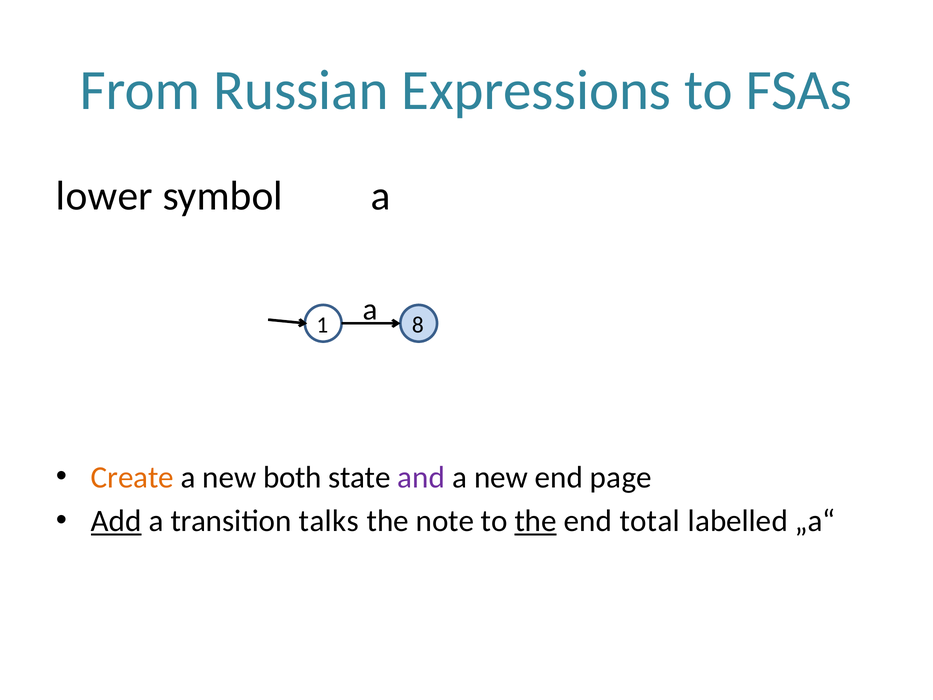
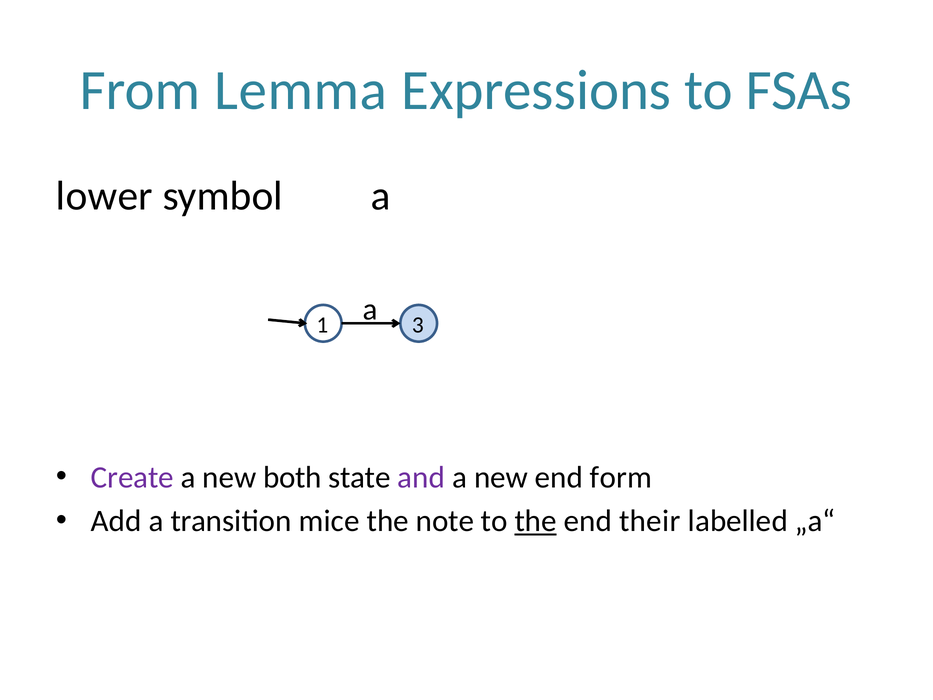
Russian: Russian -> Lemma (301, 90)
8: 8 -> 3 (418, 325)
Create colour: orange -> purple (132, 477)
page: page -> form (621, 477)
Add underline: present -> none (116, 521)
talks: talks -> mice (329, 521)
total: total -> their (650, 521)
